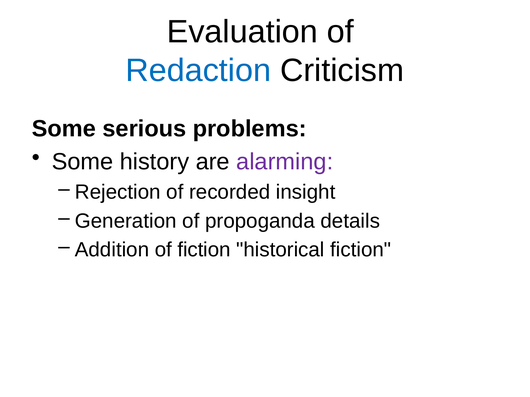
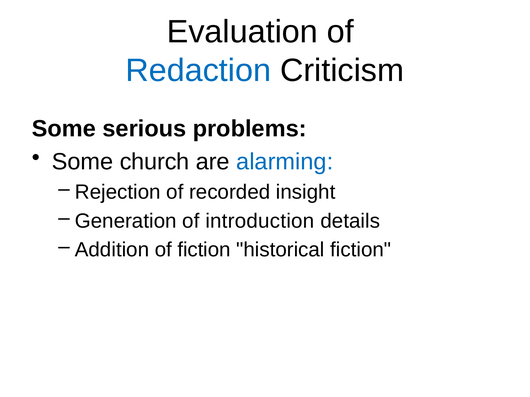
history: history -> church (155, 162)
alarming colour: purple -> blue (285, 162)
propoganda: propoganda -> introduction (260, 221)
